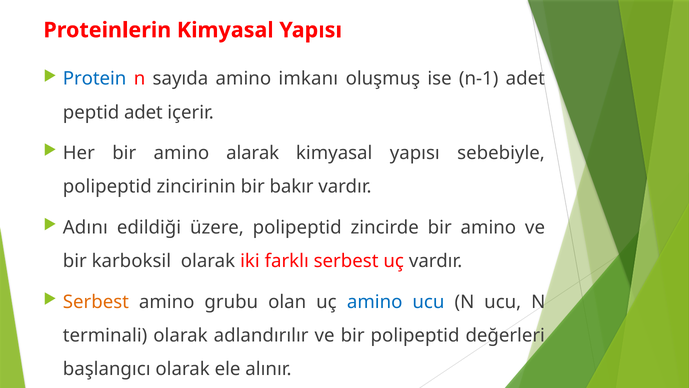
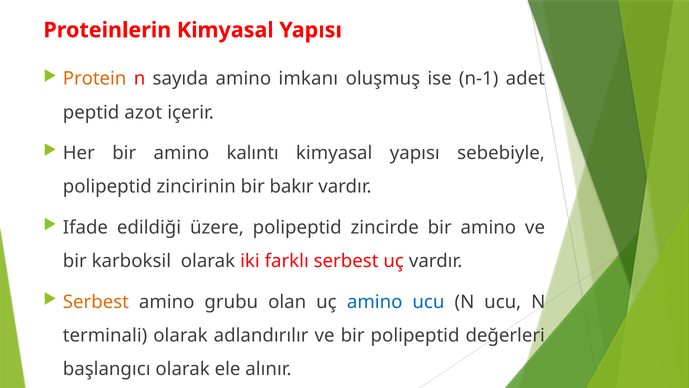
Protein colour: blue -> orange (95, 79)
peptid adet: adet -> azot (143, 112)
alarak: alarak -> kalıntı (253, 153)
Adını: Adını -> Ifade (85, 227)
